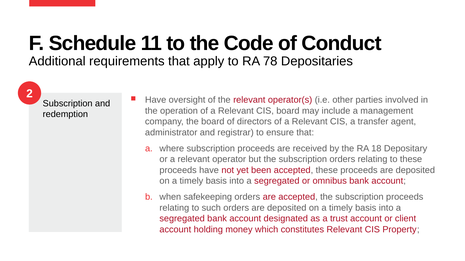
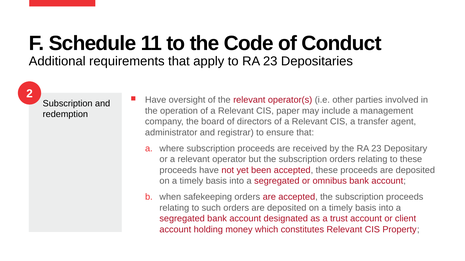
to RA 78: 78 -> 23 (270, 61)
CIS board: board -> paper (288, 111)
the RA 18: 18 -> 23 (376, 149)
